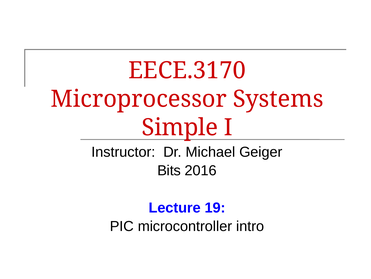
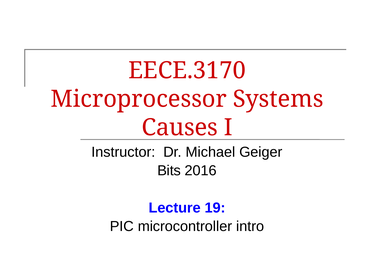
Simple: Simple -> Causes (180, 127)
